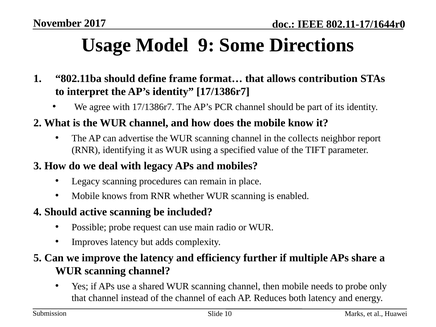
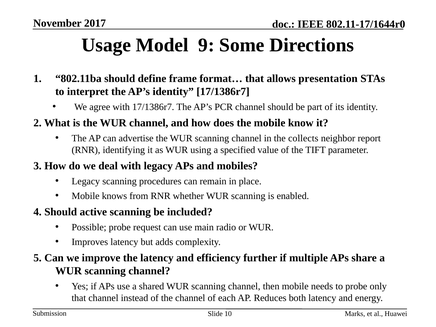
contribution: contribution -> presentation (328, 79)
